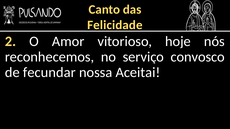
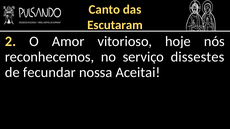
Felicidade: Felicidade -> Escutaram (115, 25)
convosco: convosco -> dissestes (198, 57)
